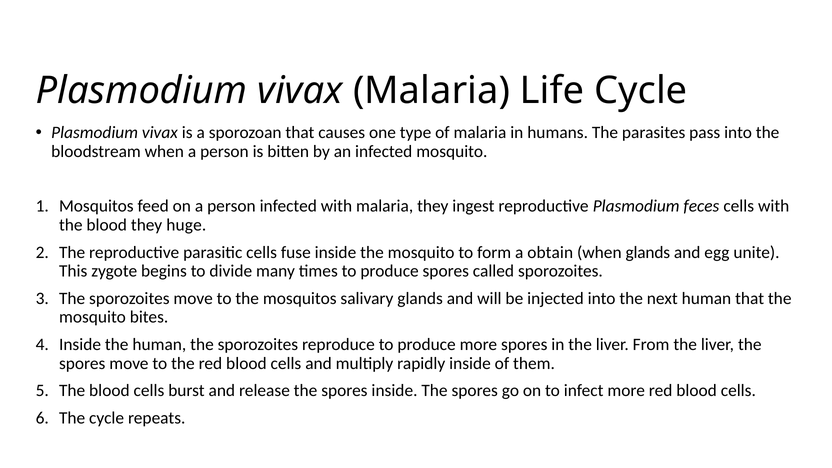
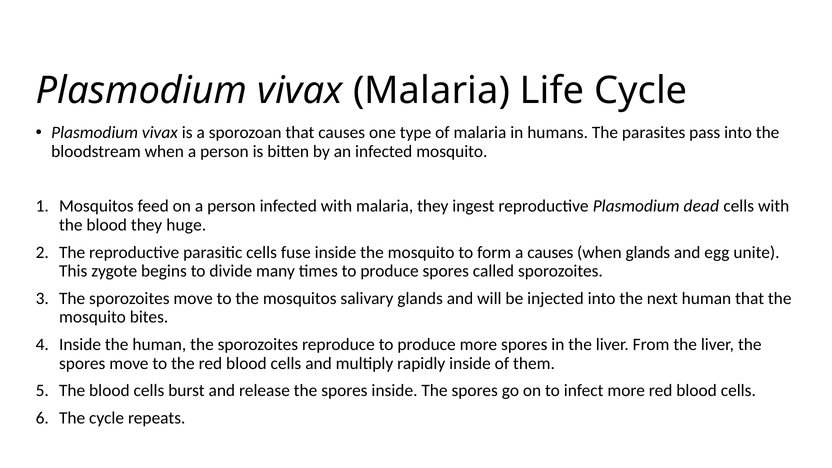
feces: feces -> dead (701, 206)
a obtain: obtain -> causes (550, 252)
